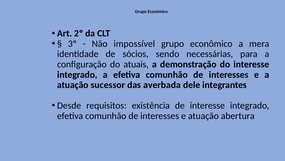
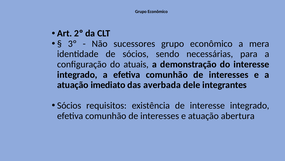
impossível: impossível -> sucessores (134, 44)
sucessor: sucessor -> imediato (108, 85)
Desde: Desde -> Sócios (69, 105)
